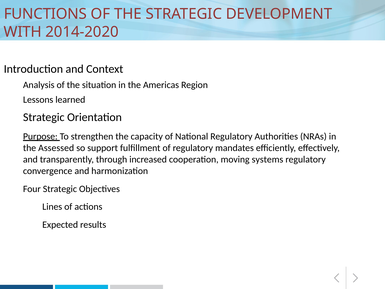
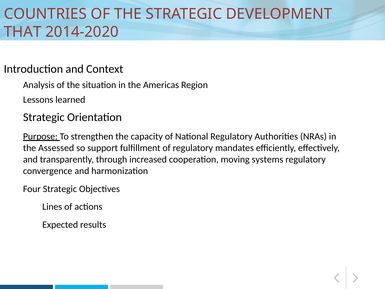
FUNCTIONS: FUNCTIONS -> COUNTRIES (45, 14)
WITH: WITH -> THAT (23, 32)
